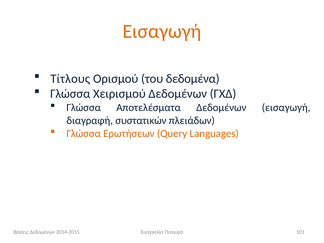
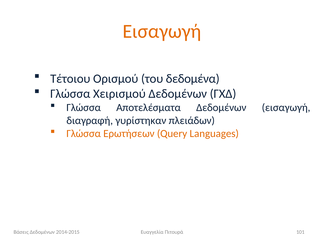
Τίτλους: Τίτλους -> Τέτοιου (70, 79)
συστατικών: συστατικών -> γυρίστηκαν (141, 121)
